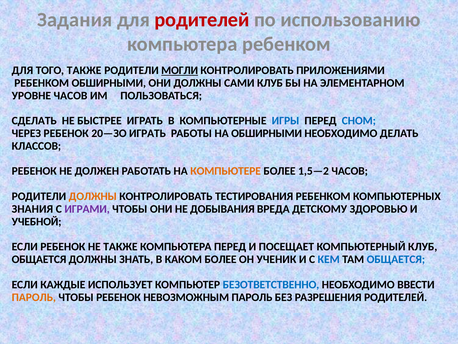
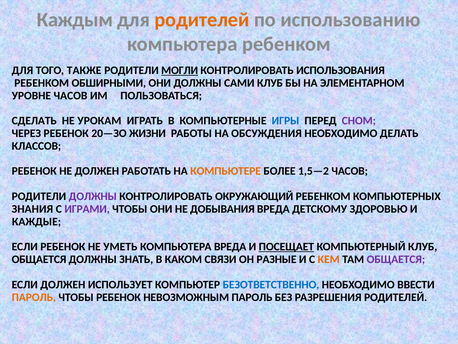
Задания: Задания -> Каждым (75, 20)
родителей colour: red -> orange (202, 20)
ПРИЛОЖЕНИЯМИ: ПРИЛОЖЕНИЯМИ -> ИСПОЛЬЗОВАНИЯ (341, 70)
БЫСТРЕЕ: БЫСТРЕЕ -> УРОКАМ (99, 121)
СНОМ colour: blue -> purple (359, 121)
20—ЗО ИГРАТЬ: ИГРАТЬ -> ЖИЗНИ (147, 133)
НА ОБШИРНЫМИ: ОБШИРНЫМИ -> ОБСУЖДЕНИЯ (267, 133)
ДОЛЖНЫ colour: orange -> purple (93, 196)
ТЕСТИРОВАНИЯ: ТЕСТИРОВАНИЯ -> ОКРУЖАЮЩИЙ (254, 196)
УЧЕБНОЙ: УЧЕБНОЙ -> КАЖДЫЕ (36, 221)
НЕ ТАКЖЕ: ТАКЖЕ -> УМЕТЬ (120, 246)
КОМПЬЮТЕРА ПЕРЕД: ПЕРЕД -> ВРЕДА (230, 246)
ПОСЕЩАЕТ underline: none -> present (286, 246)
КАКОМ БОЛЕЕ: БОЛЕЕ -> СВЯЗИ (221, 259)
УЧЕНИК: УЧЕНИК -> РАЗНЫЕ (277, 259)
КЕМ colour: blue -> orange (329, 259)
ОБЩАЕТСЯ colour: blue -> purple (396, 259)
ЕСЛИ КАЖДЫЕ: КАЖДЫЕ -> ДОЛЖЕН (63, 284)
